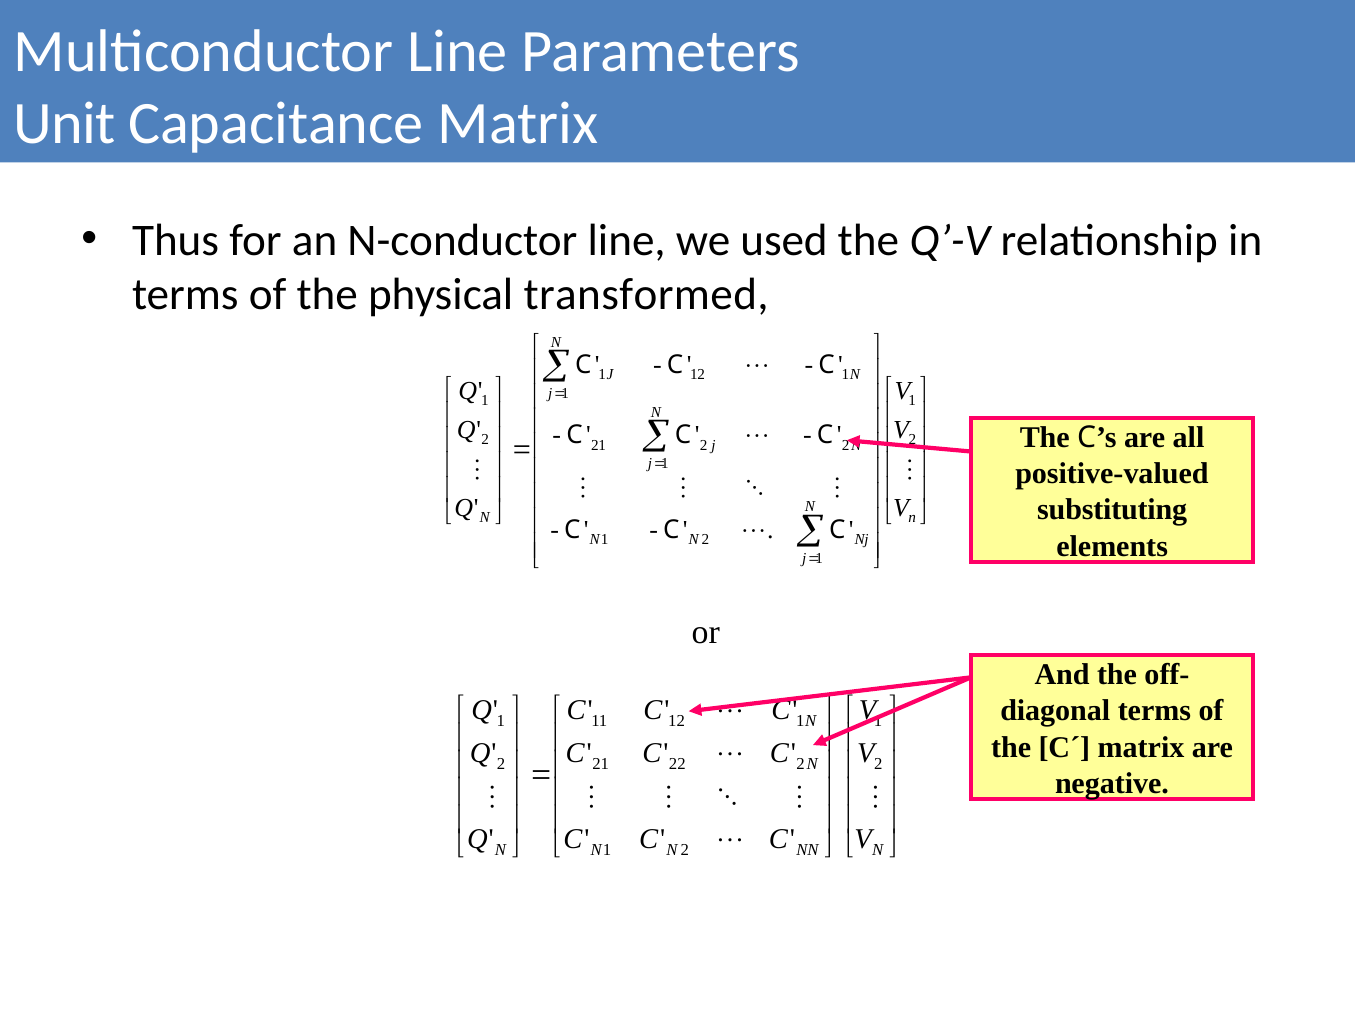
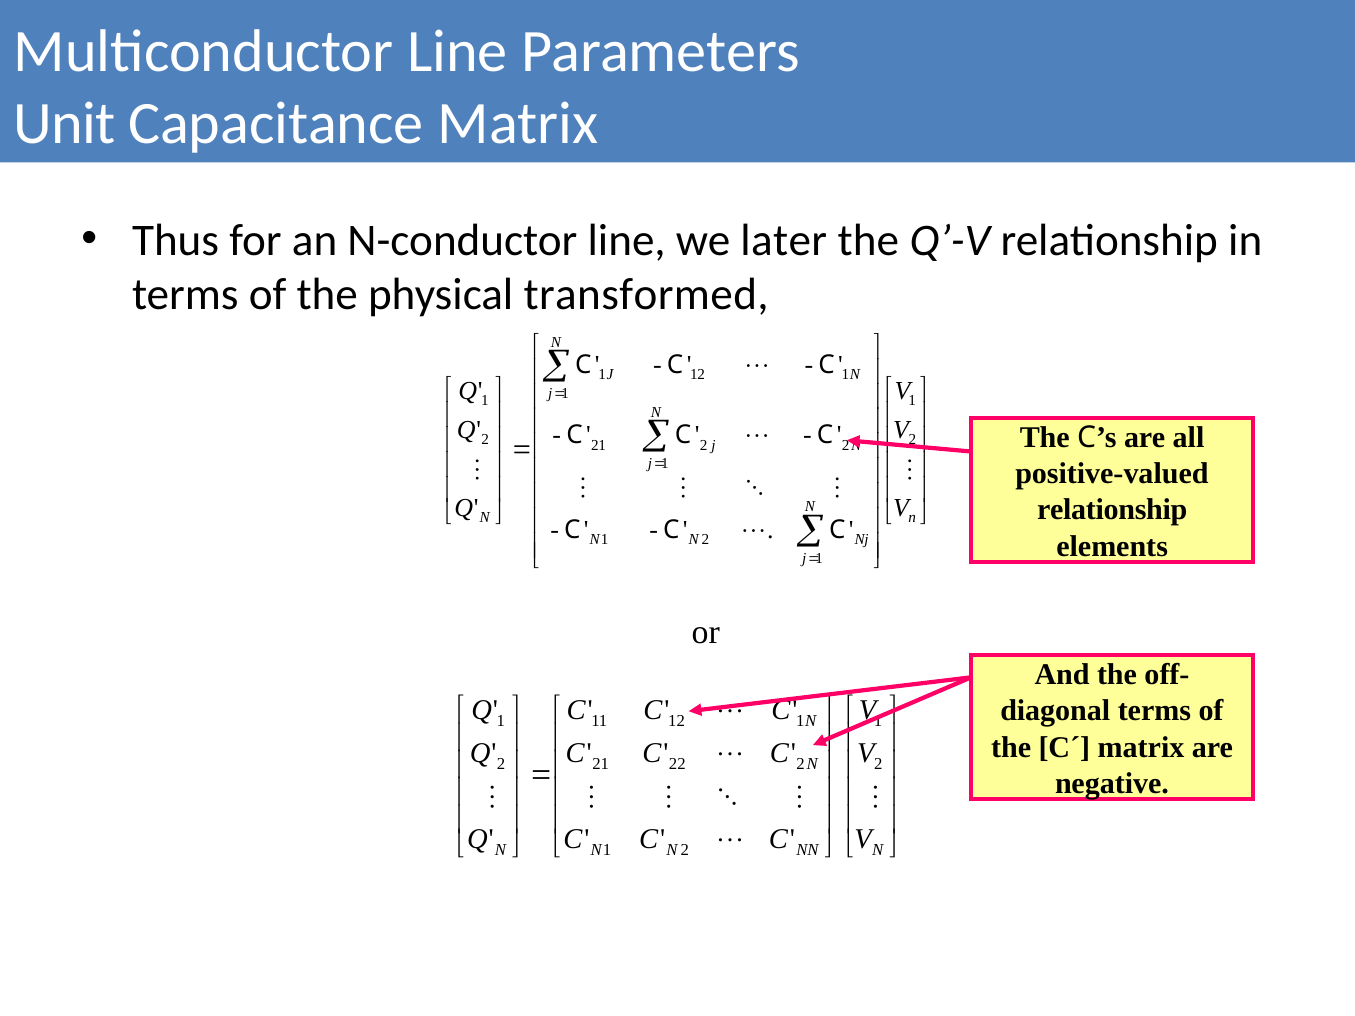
used: used -> later (784, 240)
substituting: substituting -> relationship (1112, 510)
